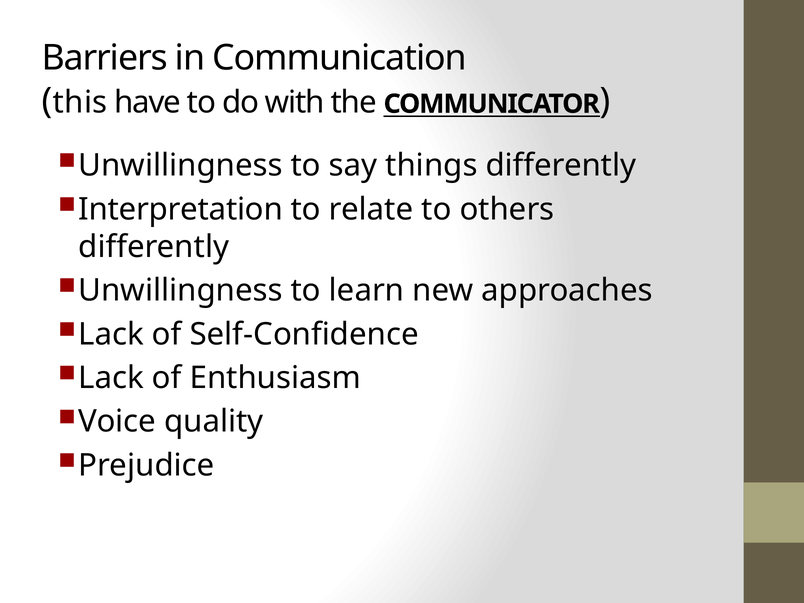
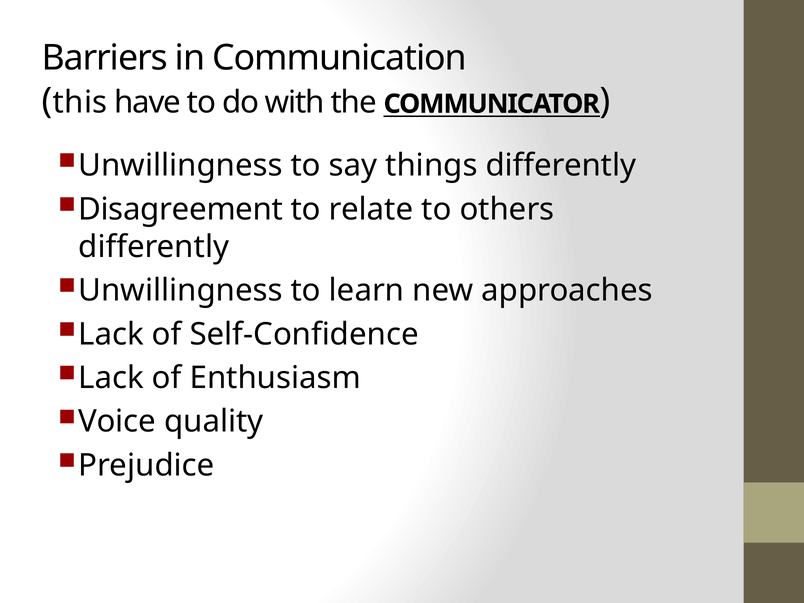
Interpretation: Interpretation -> Disagreement (181, 209)
